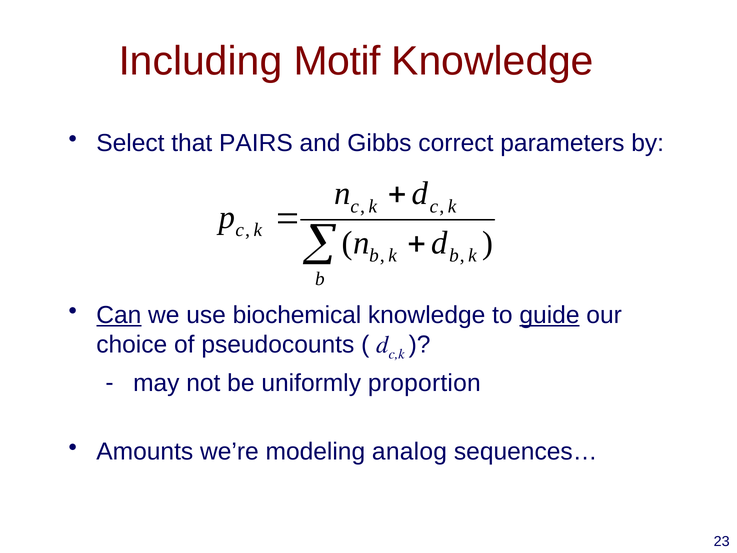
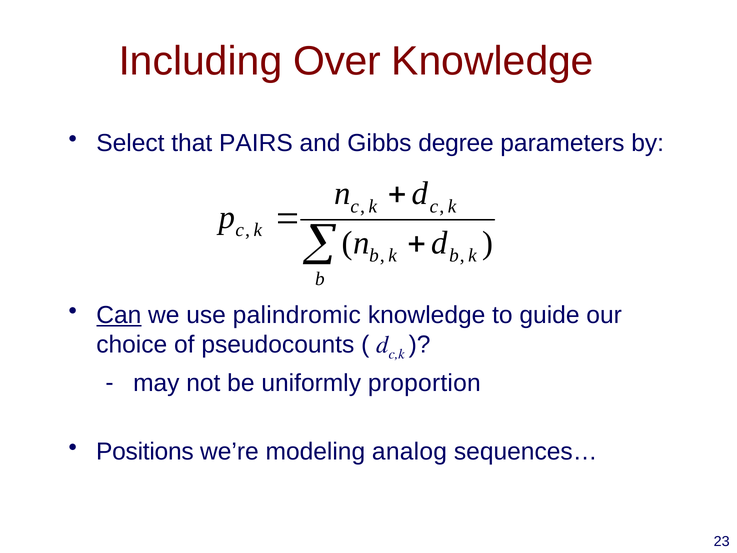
Motif: Motif -> Over (337, 61)
correct: correct -> degree (456, 143)
biochemical: biochemical -> palindromic (297, 315)
guide underline: present -> none (549, 315)
Amounts: Amounts -> Positions (145, 451)
